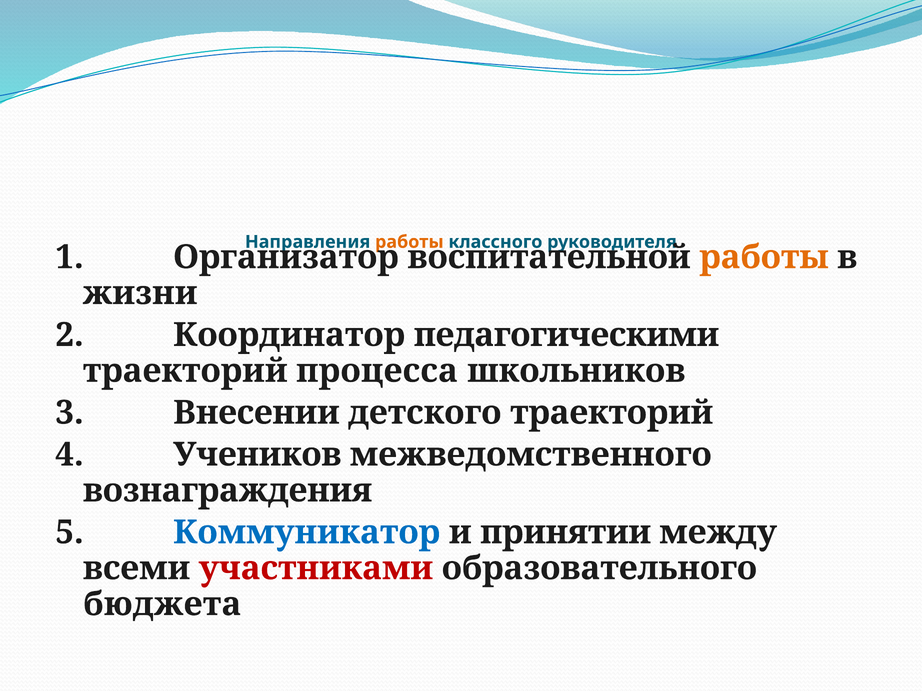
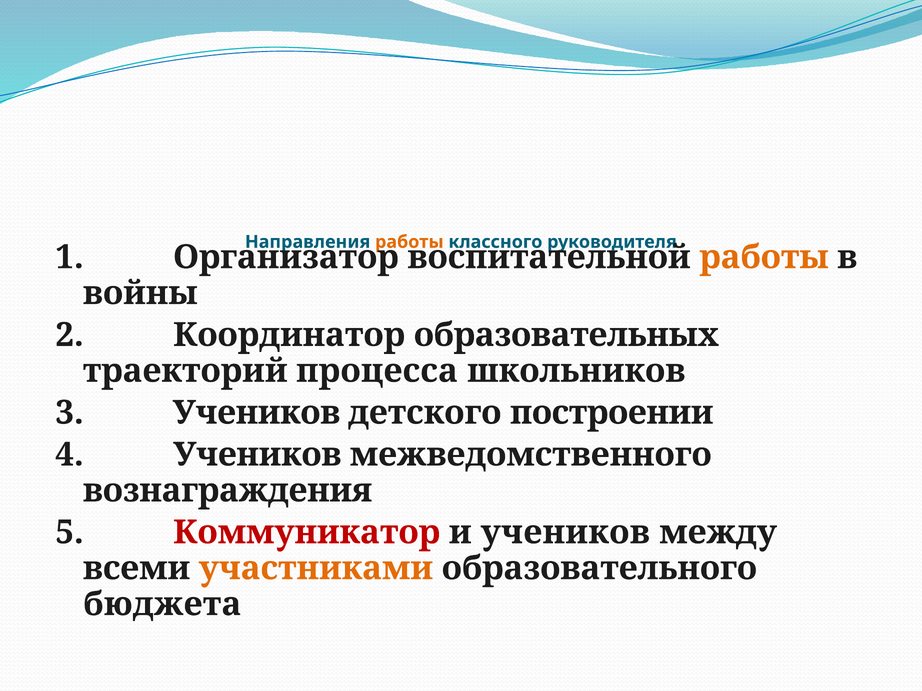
жизни: жизни -> войны (140, 293)
педагогическими: педагогическими -> образовательных (566, 335)
3 Внесении: Внесении -> Учеников (256, 413)
детского траекторий: траекторий -> построении (612, 413)
Коммуникатор colour: blue -> red (307, 533)
и принятии: принятии -> учеников (565, 533)
участниками colour: red -> orange (316, 569)
